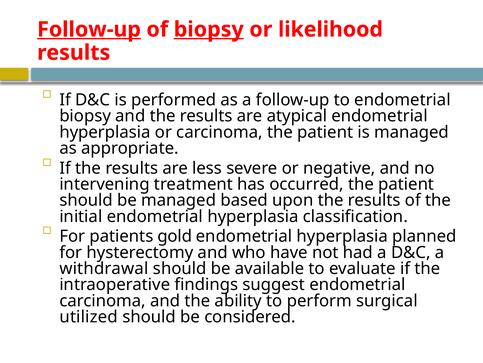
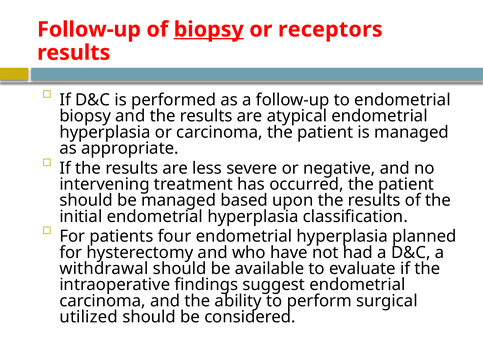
Follow-up underline: present -> none (89, 29)
likelihood: likelihood -> receptors (330, 29)
gold: gold -> four (175, 236)
